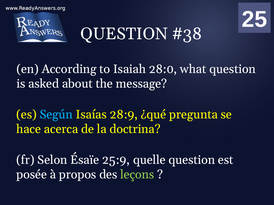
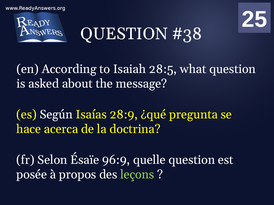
28:0: 28:0 -> 28:5 (163, 69)
Según colour: light blue -> white (56, 115)
25:9: 25:9 -> 96:9 (116, 160)
